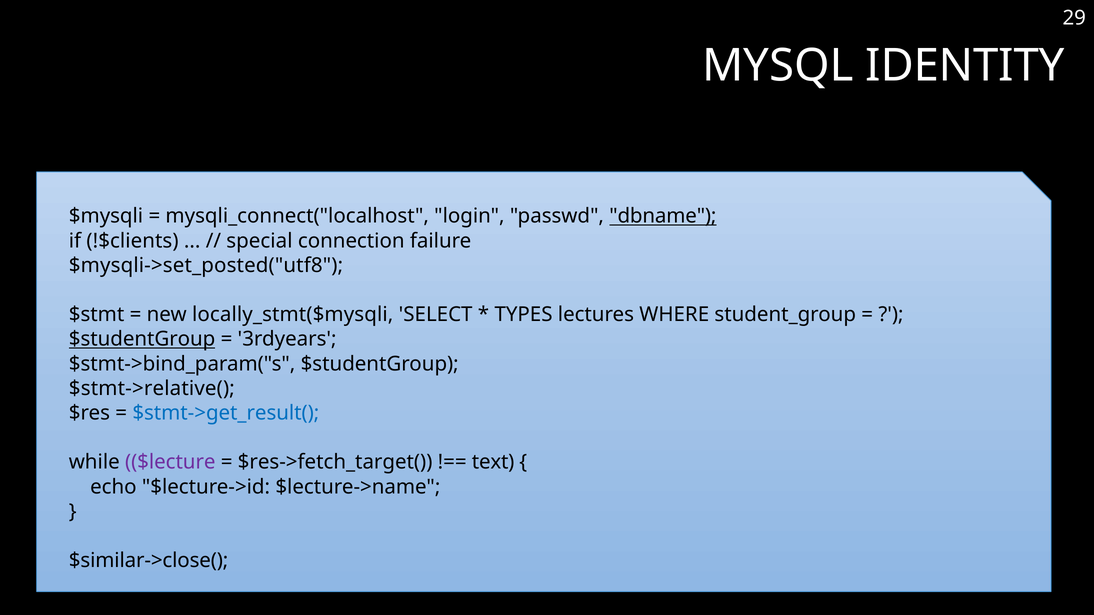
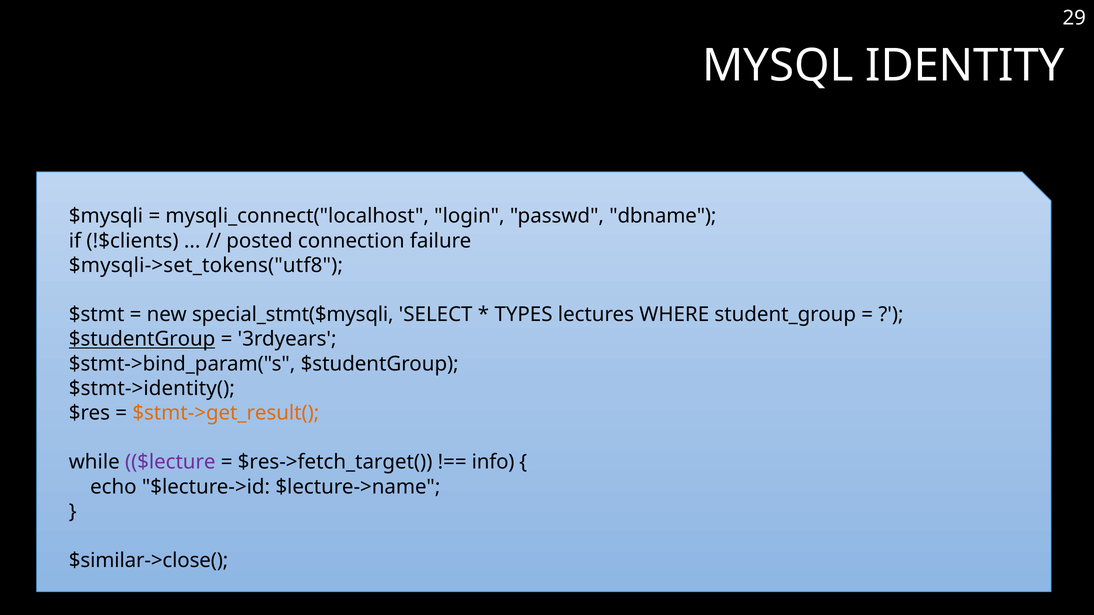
dbname underline: present -> none (663, 216)
special: special -> posted (259, 241)
$mysqli->set_posted("utf8: $mysqli->set_posted("utf8 -> $mysqli->set_tokens("utf8 (206, 266)
locally_stmt($mysqli: locally_stmt($mysqli -> special_stmt($mysqli (293, 315)
$stmt->relative(: $stmt->relative( -> $stmt->identity( (152, 389)
$stmt->get_result( colour: blue -> orange (226, 413)
text: text -> info (493, 462)
